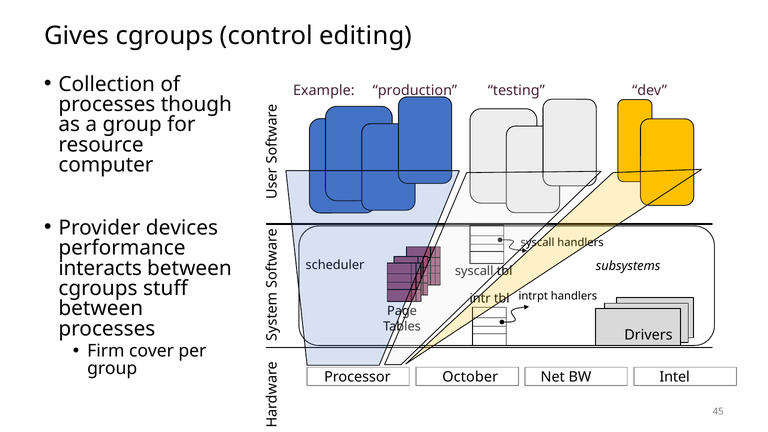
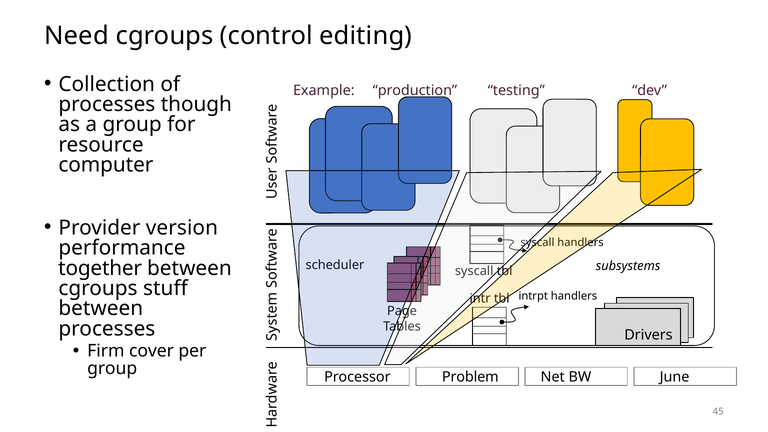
Gives: Gives -> Need (76, 36)
devices: devices -> version (182, 228)
interacts: interacts -> together (100, 268)
October: October -> Problem (470, 377)
Intel: Intel -> June (675, 377)
